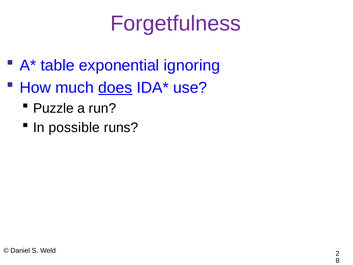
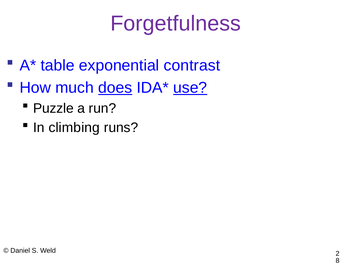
ignoring: ignoring -> contrast (192, 65)
use underline: none -> present (190, 88)
possible: possible -> climbing (74, 128)
